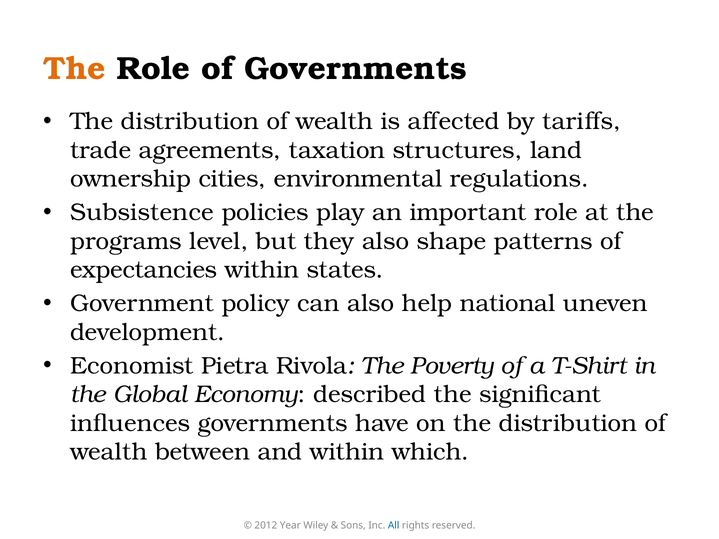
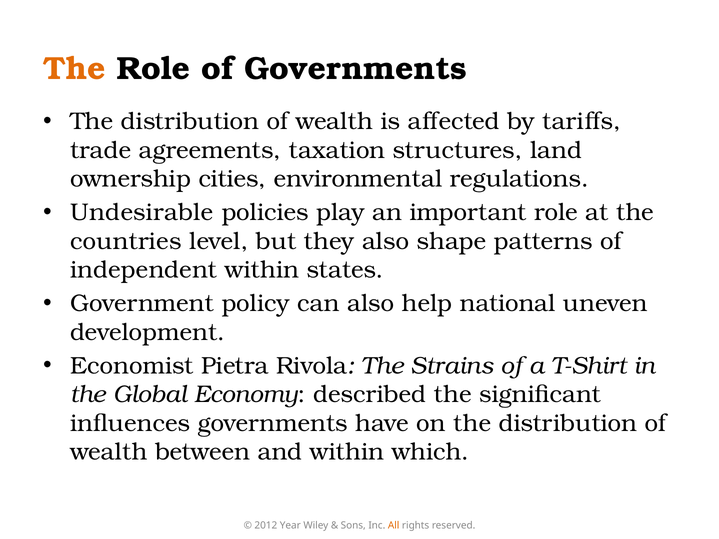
Subsistence: Subsistence -> Undesirable (142, 213)
programs: programs -> countries (126, 241)
expectancies: expectancies -> independent (144, 270)
Poverty: Poverty -> Strains (452, 366)
All colour: blue -> orange (394, 526)
